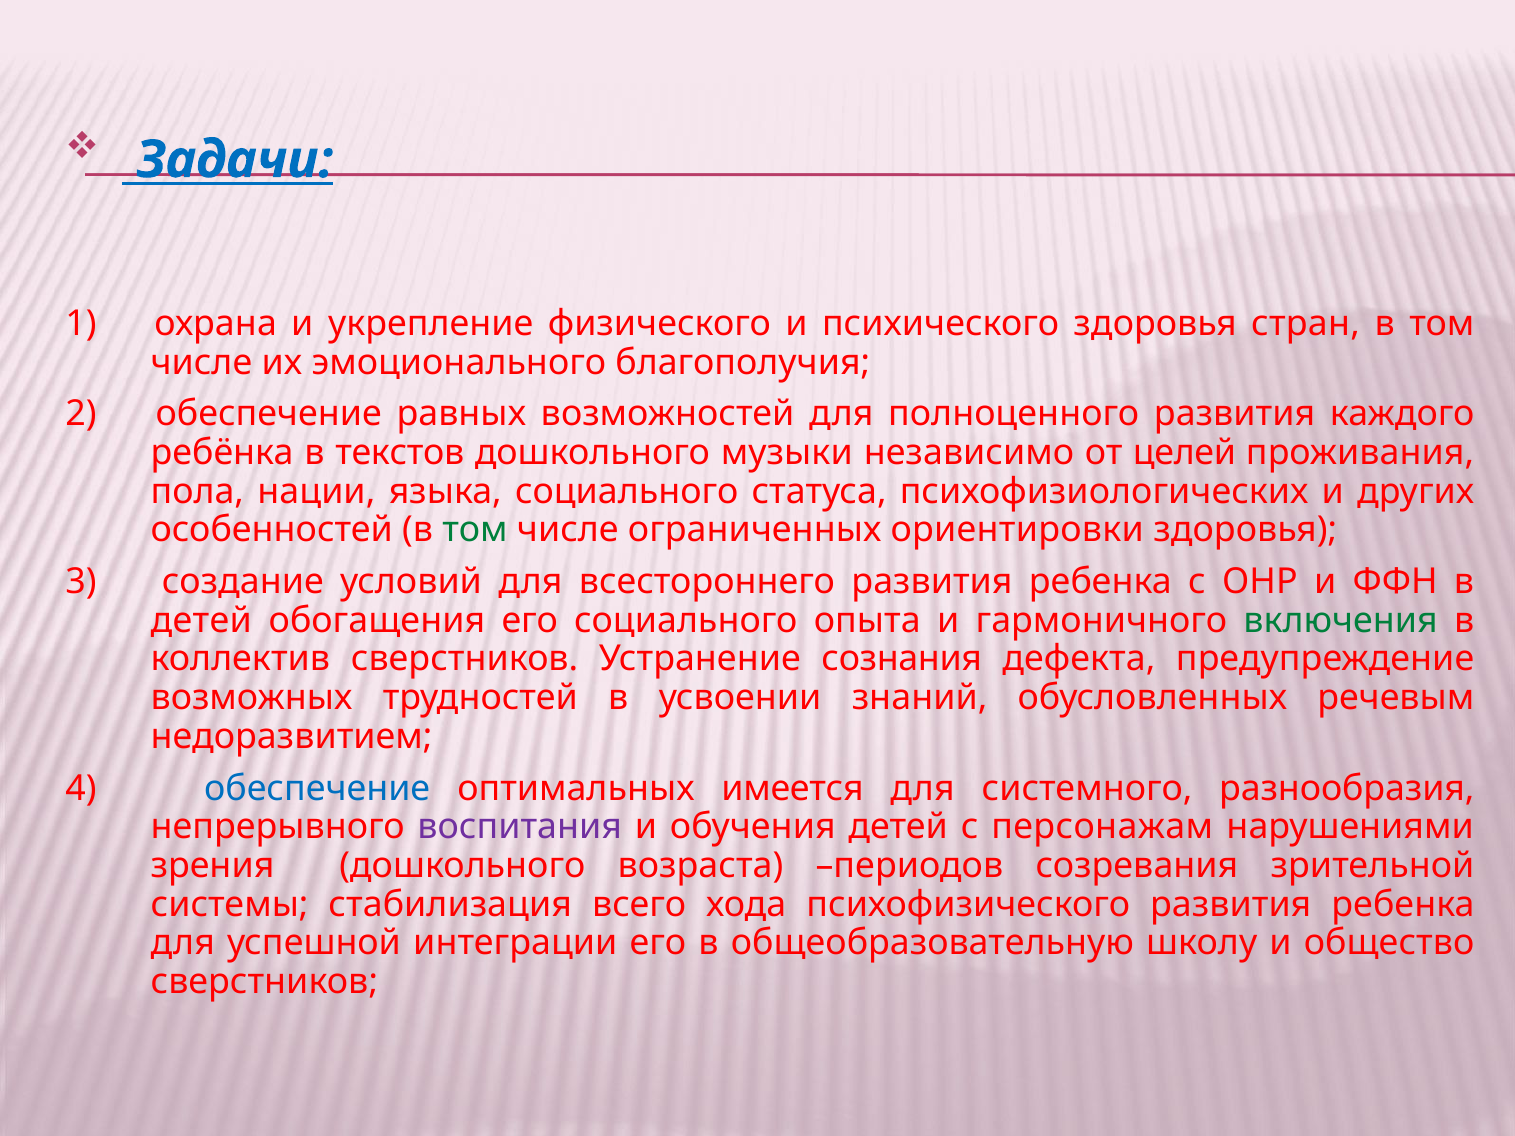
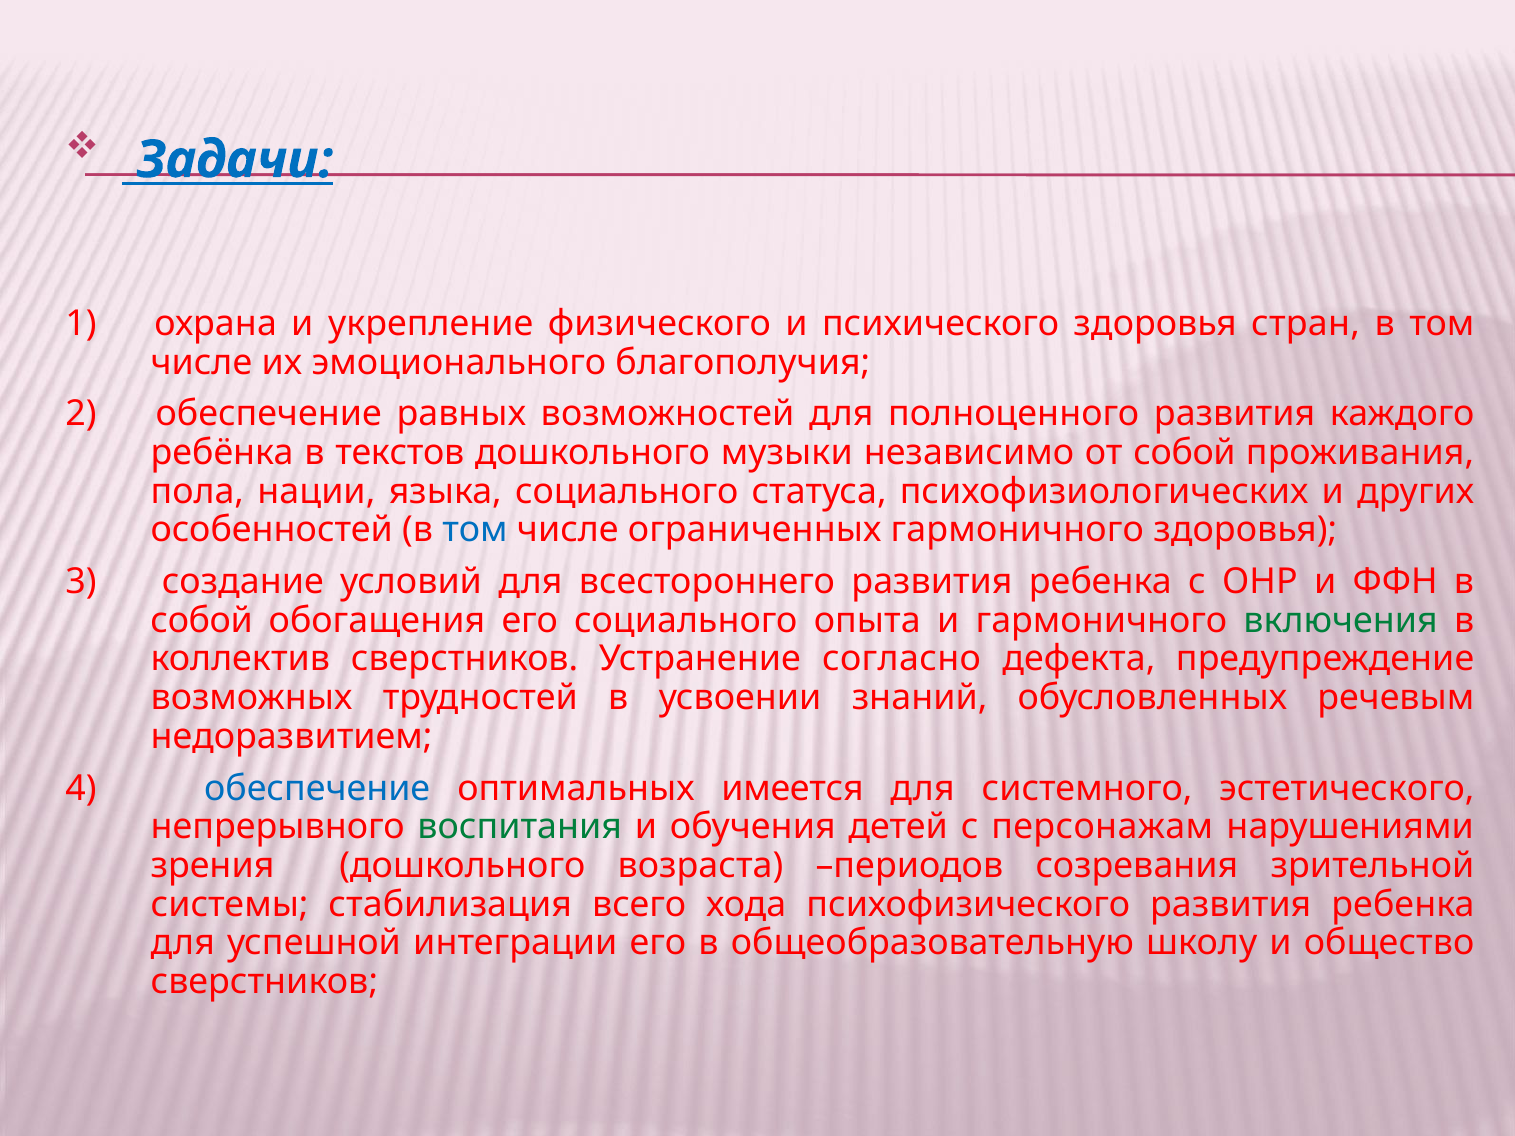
от целей: целей -> собой (1184, 453)
том colour: green -> blue (475, 530)
ограниченных ориентировки: ориентировки -> гармоничного (1017, 530)
детей: детей -> собой (202, 621)
сознания: сознания -> согласно (901, 659)
разнообразия: разнообразия -> эстетического (1347, 789)
воспитания colour: purple -> green (520, 827)
